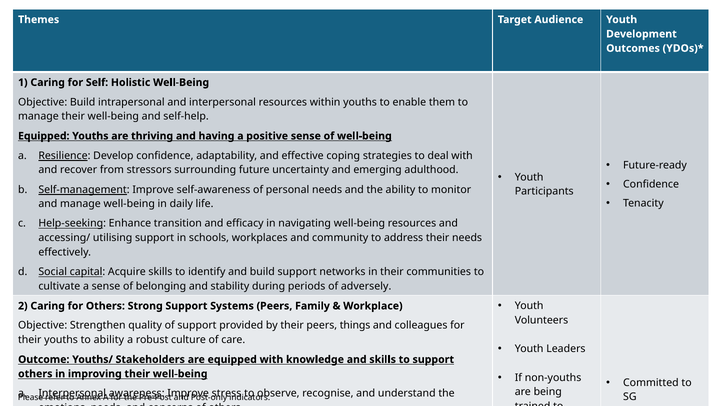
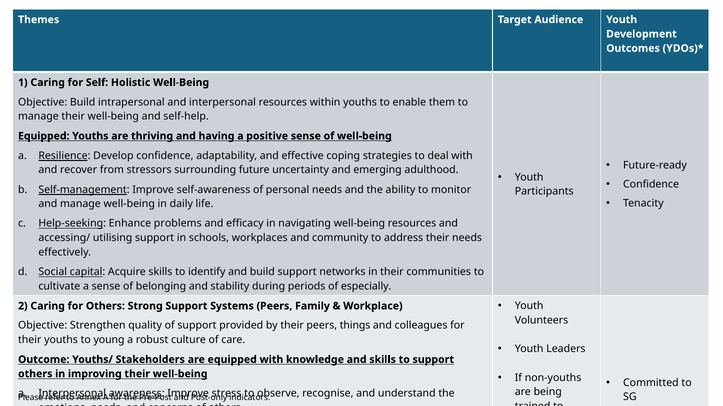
transition: transition -> problems (178, 224)
adversely: adversely -> especially (366, 287)
to ability: ability -> young (109, 340)
